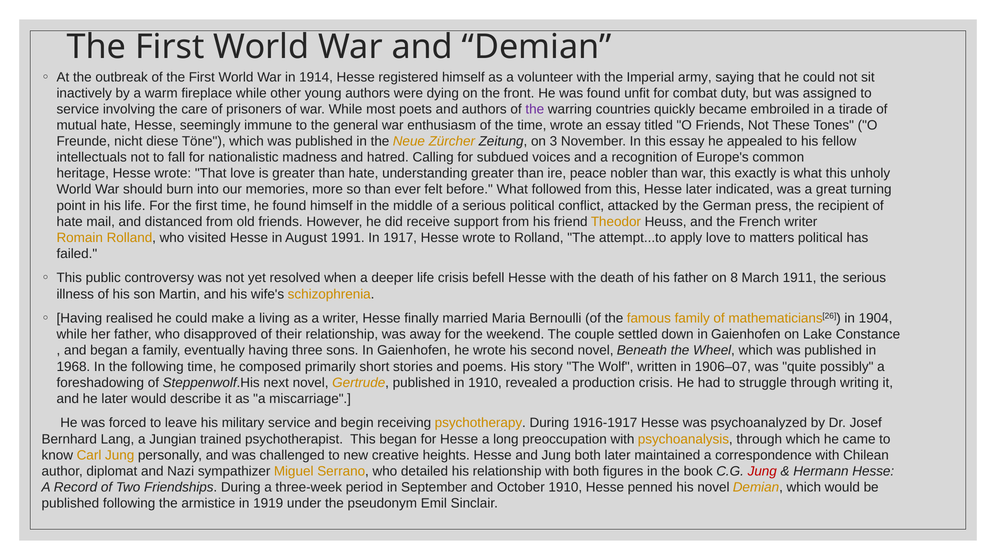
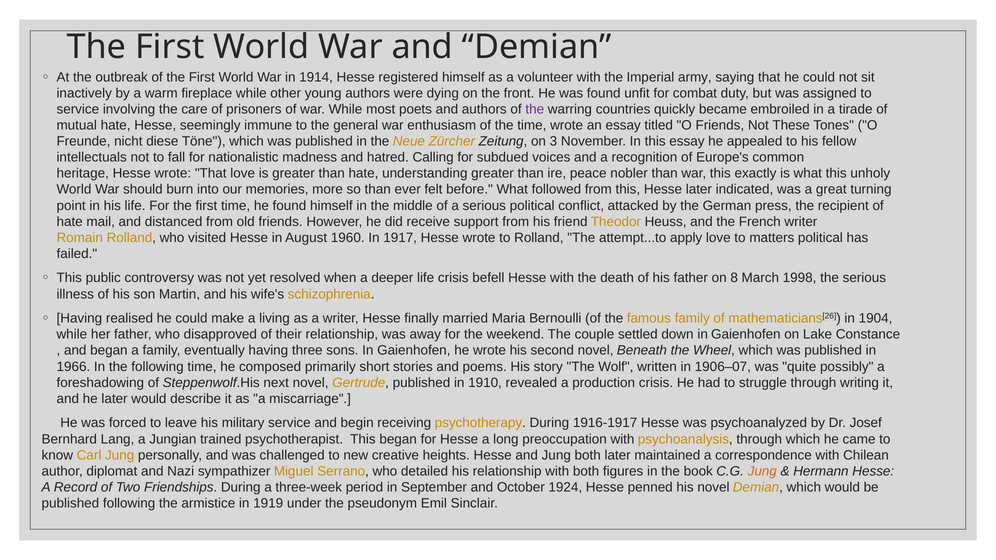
1991: 1991 -> 1960 (348, 238)
1911: 1911 -> 1998 (800, 278)
1968: 1968 -> 1966 (73, 367)
Jung colour: red -> orange (762, 471)
October 1910: 1910 -> 1924 (565, 487)
